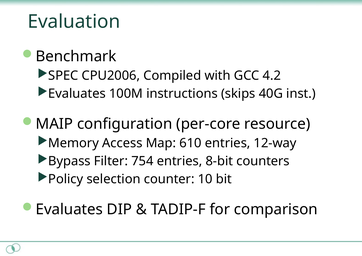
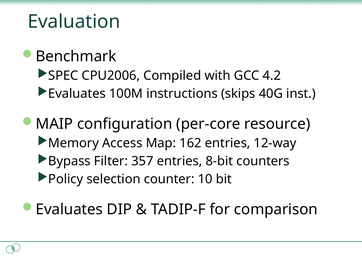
610: 610 -> 162 (191, 143)
754: 754 -> 357 (142, 161)
